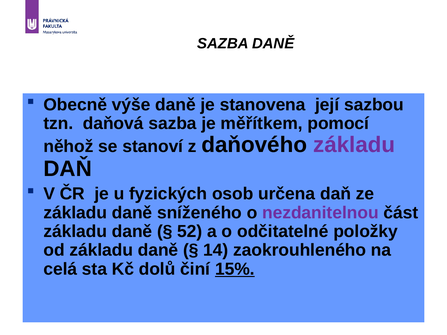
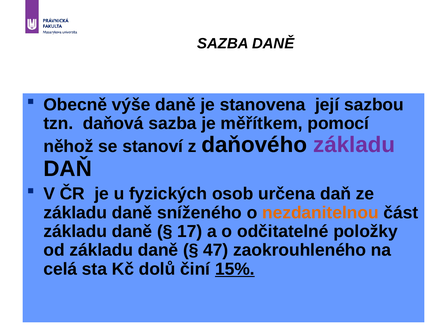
nezdanitelnou colour: purple -> orange (320, 213)
52: 52 -> 17 (190, 232)
14: 14 -> 47 (216, 250)
